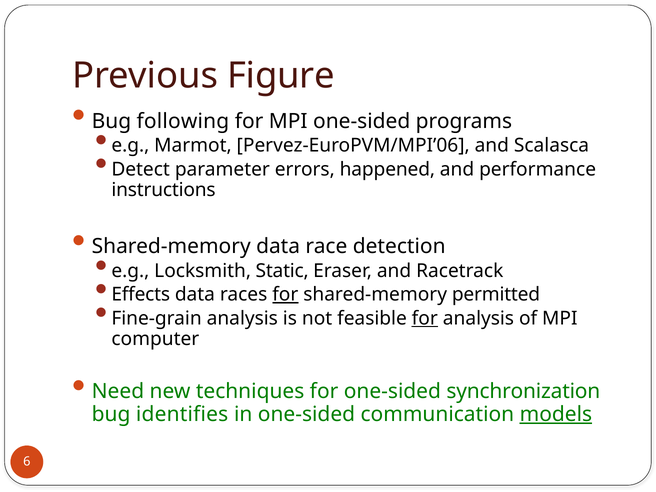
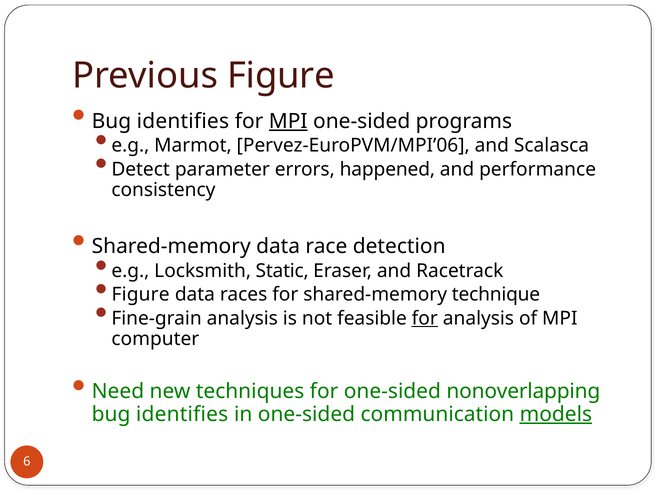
following: following -> identifies (183, 121)
MPI underline: none -> present (288, 121)
instructions: instructions -> consistency (163, 190)
Effects: Effects -> Figure (141, 295)
for underline: present -> none (285, 295)
permitted: permitted -> technique (496, 295)
synchronization: synchronization -> nonoverlapping (523, 391)
